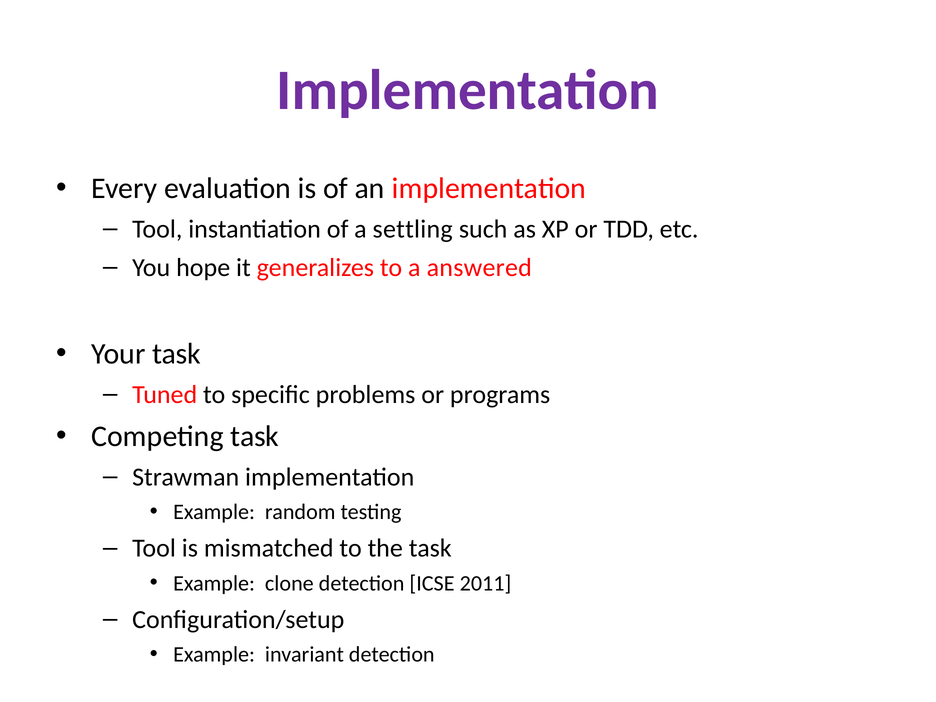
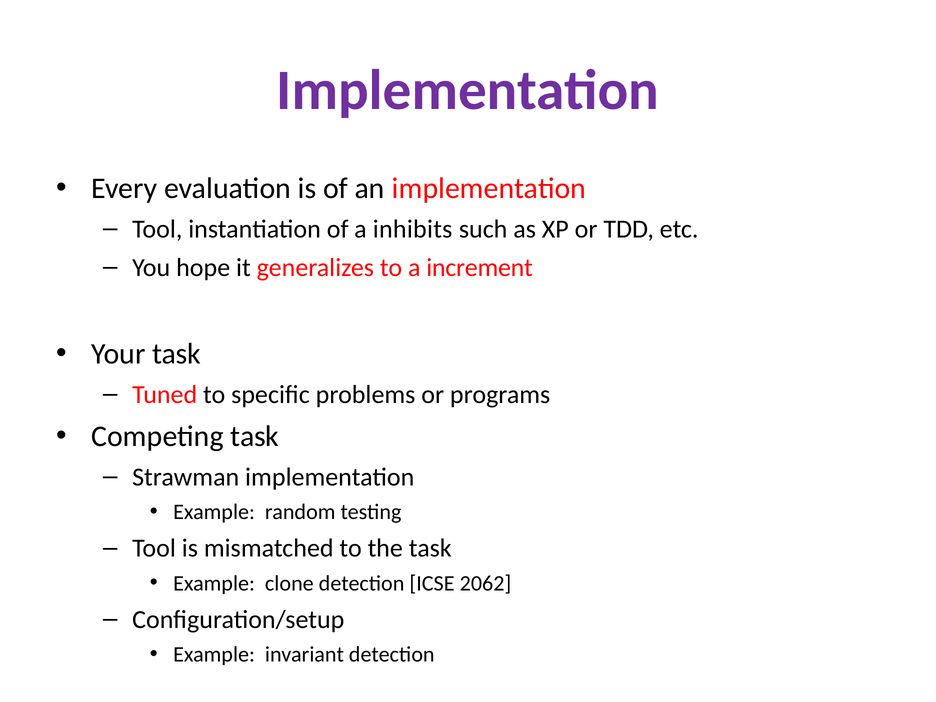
settling: settling -> inhibits (413, 229)
answered: answered -> increment (480, 268)
2011: 2011 -> 2062 (485, 583)
